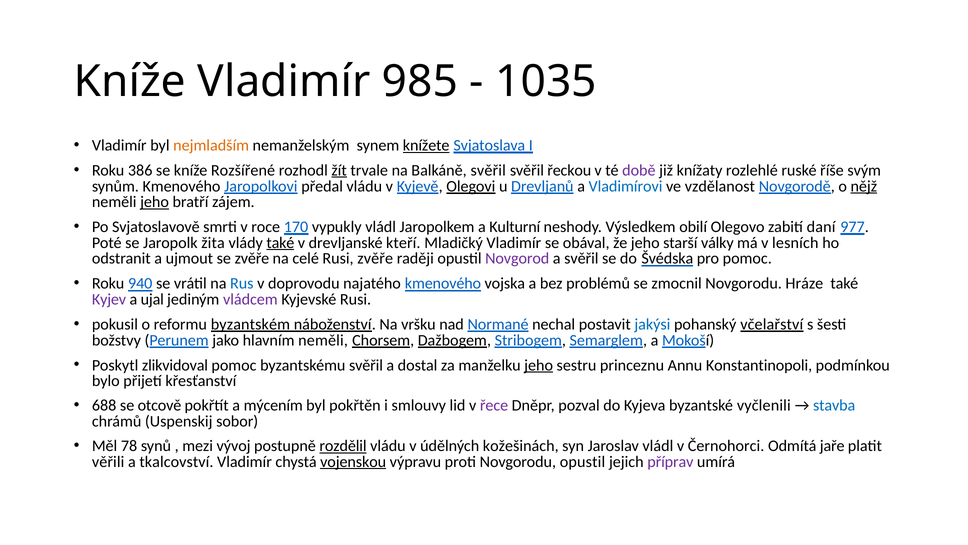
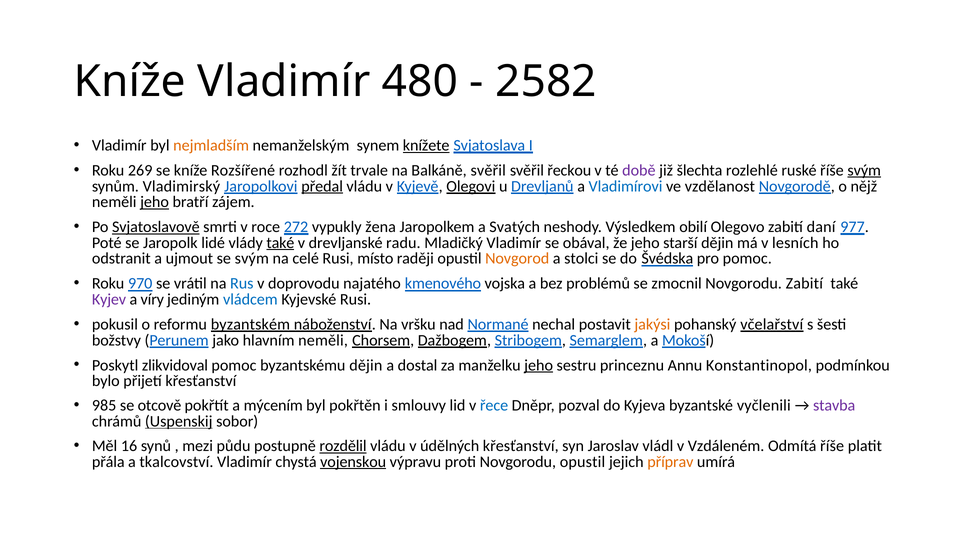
985: 985 -> 480 (420, 81)
1035: 1035 -> 2582 (546, 81)
386: 386 -> 269 (140, 170)
žít underline: present -> none (339, 170)
knížaty: knížaty -> šlechta (700, 170)
svým underline: none -> present (864, 170)
synům Kmenového: Kmenového -> Vladimirský (181, 186)
předal underline: none -> present (322, 186)
nějž underline: present -> none (864, 186)
Svjatoslavově underline: none -> present (156, 227)
170: 170 -> 272 (296, 227)
vypukly vládl: vládl -> žena (381, 227)
Kulturní: Kulturní -> Svatých (515, 227)
žita: žita -> lidé (213, 242)
kteří: kteří -> radu (403, 242)
starší války: války -> dějin (717, 242)
se zvěře: zvěře -> svým (252, 258)
Rusi zvěře: zvěře -> místo (375, 258)
Novgorod colour: purple -> orange (517, 258)
a svěřil: svěřil -> stolci (581, 258)
940: 940 -> 970 (140, 283)
Novgorodu Hráze: Hráze -> Zabití (804, 283)
ujal: ujal -> víry (152, 299)
vládcem colour: purple -> blue (250, 299)
jakýsi colour: blue -> orange (652, 324)
byzantskému svěřil: svěřil -> dějin (366, 365)
Konstantinopoli: Konstantinopoli -> Konstantinopol (759, 365)
688: 688 -> 985 (104, 405)
řece colour: purple -> blue (494, 405)
stavba colour: blue -> purple (834, 405)
Uspenskij underline: none -> present (179, 421)
78: 78 -> 16 (129, 446)
vývoj: vývoj -> půdu (234, 446)
údělných kožešinách: kožešinách -> křesťanství (521, 446)
Černohorci: Černohorci -> Vzdáleném (726, 446)
Odmítá jaře: jaře -> říše (832, 446)
věřili: věřili -> přála (108, 461)
příprav colour: purple -> orange (670, 461)
